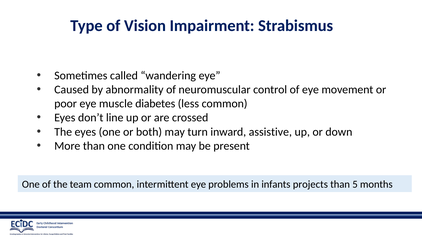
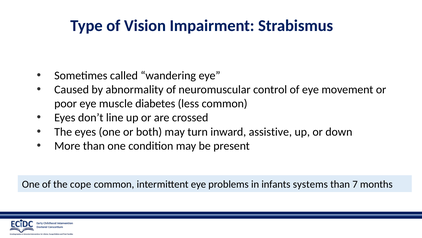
team: team -> cope (81, 184)
projects: projects -> systems (310, 184)
5: 5 -> 7 (355, 184)
